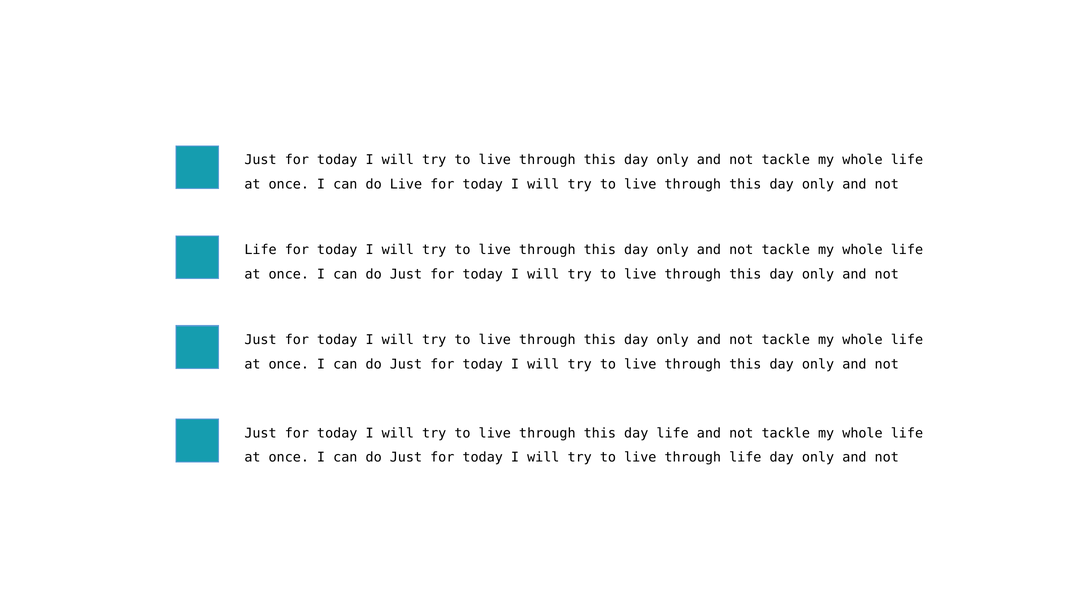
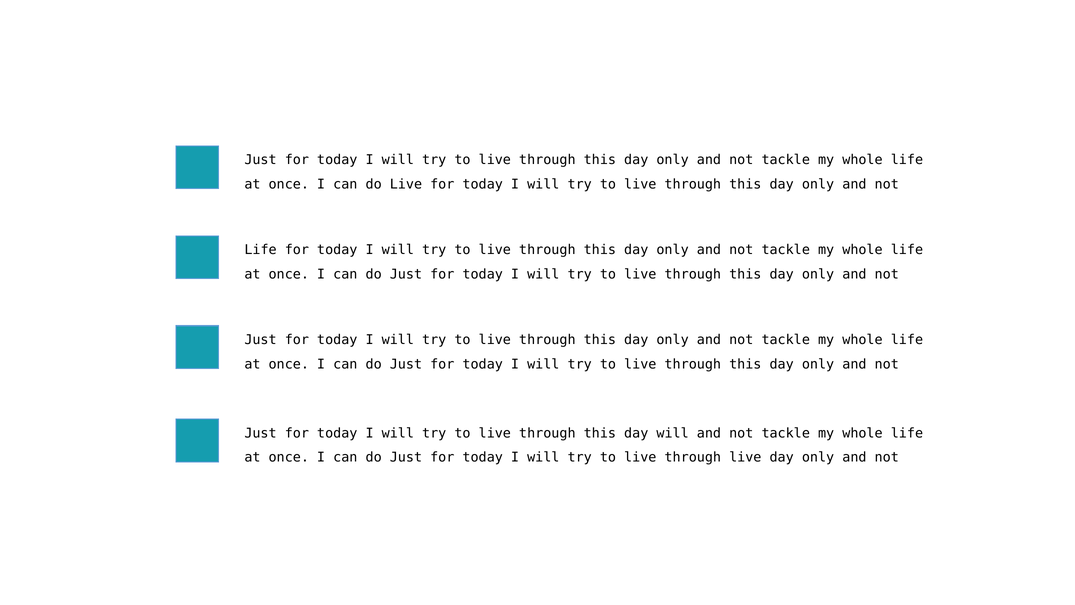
day life: life -> will (673, 433)
through life: life -> live (745, 457)
